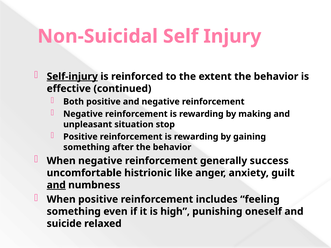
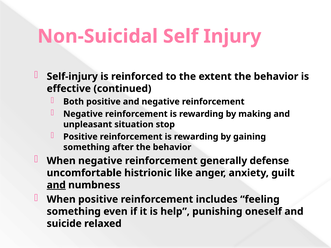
Self-injury underline: present -> none (72, 77)
success: success -> defense (269, 161)
high: high -> help (175, 212)
